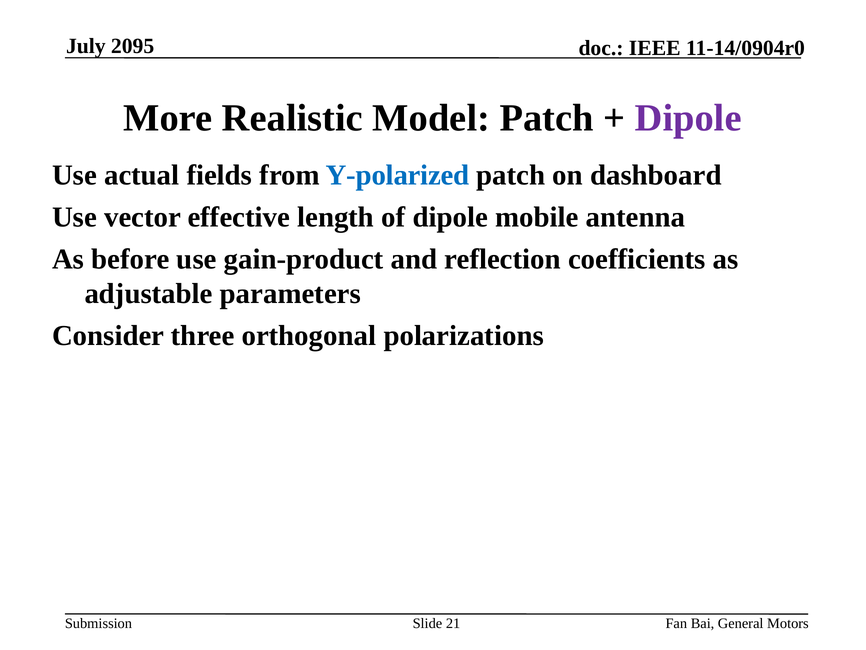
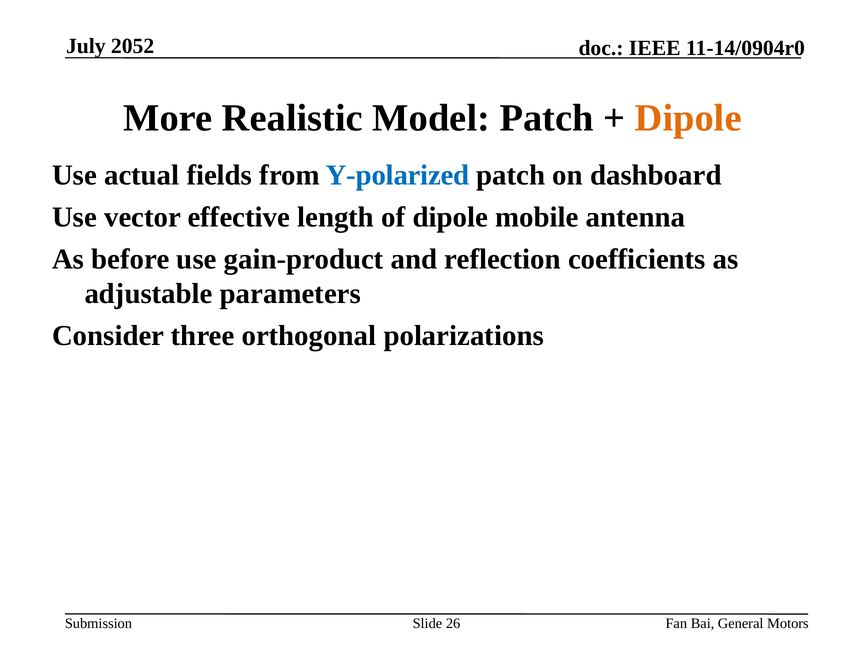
2095: 2095 -> 2052 (133, 46)
Dipole colour: purple -> orange (688, 118)
21: 21 -> 26 (453, 623)
